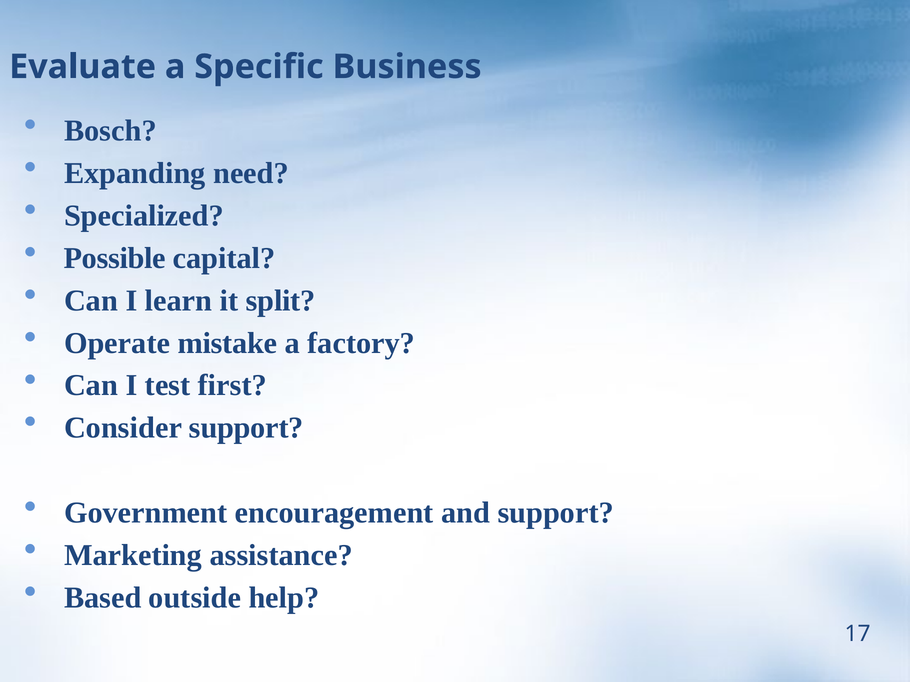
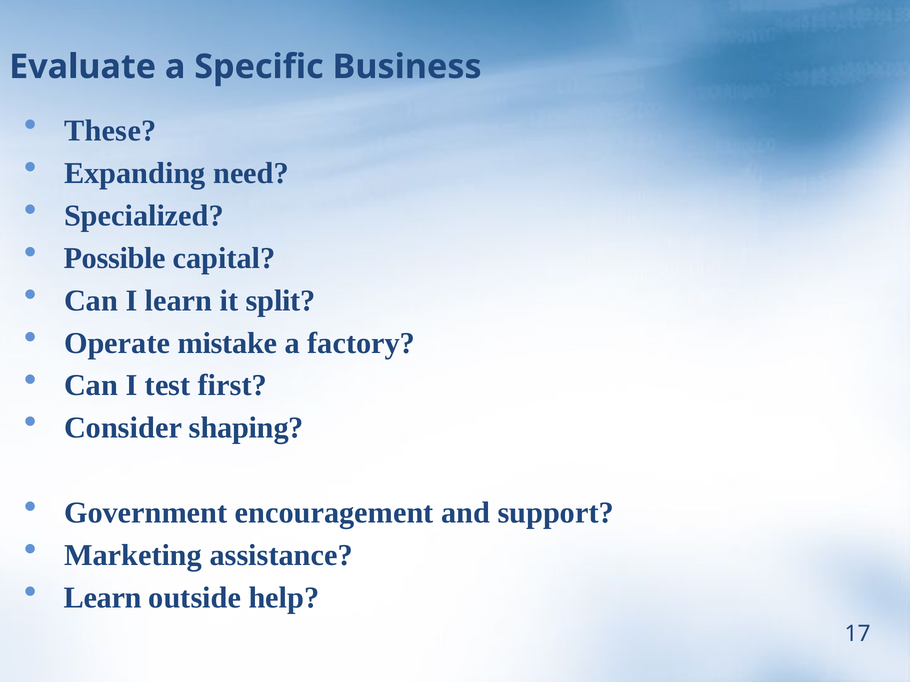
Bosch: Bosch -> These (110, 131)
Consider support: support -> shaping (246, 428)
Based: Based -> Learn (103, 598)
